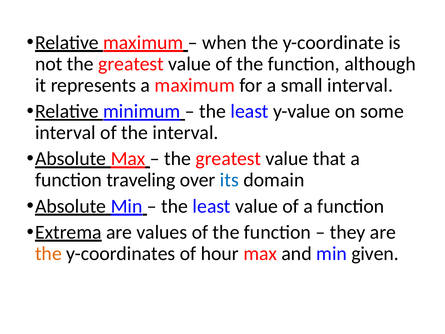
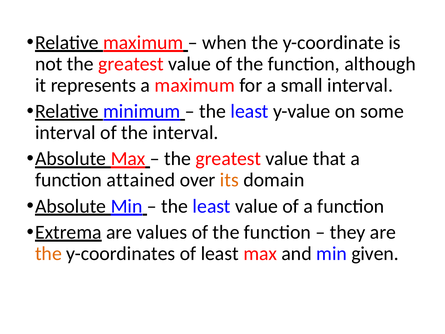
traveling: traveling -> attained (141, 180)
its colour: blue -> orange (229, 180)
of hour: hour -> least (220, 253)
